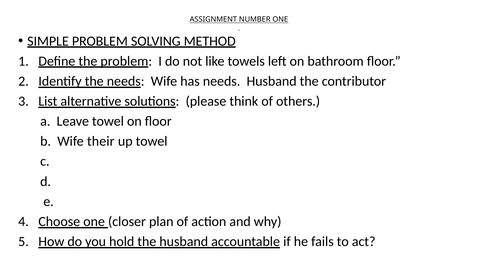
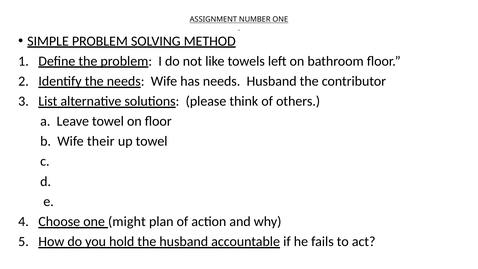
closer: closer -> might (127, 221)
